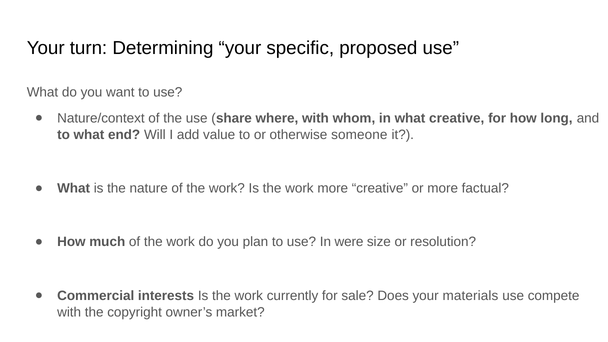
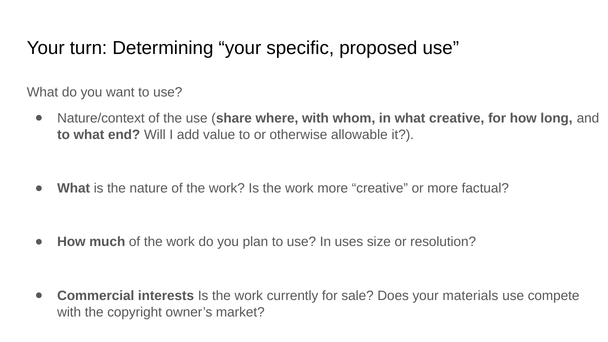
someone: someone -> allowable (359, 135)
were: were -> uses (349, 242)
